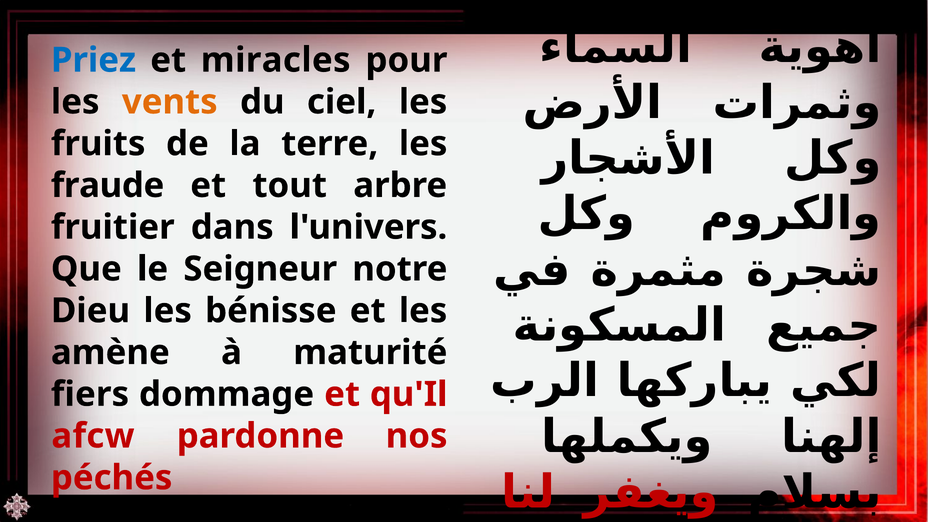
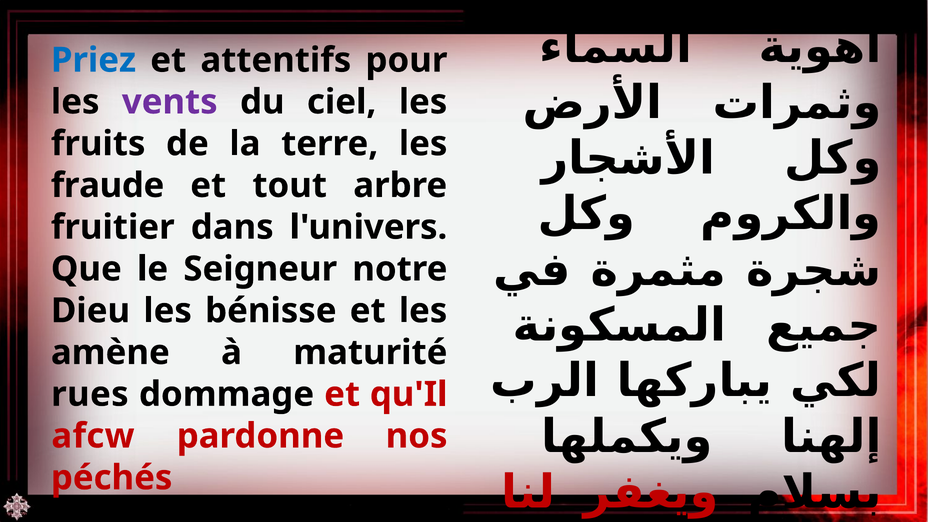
miracles: miracles -> attentifs (276, 60)
vents colour: orange -> purple (170, 102)
fiers: fiers -> rues (90, 394)
